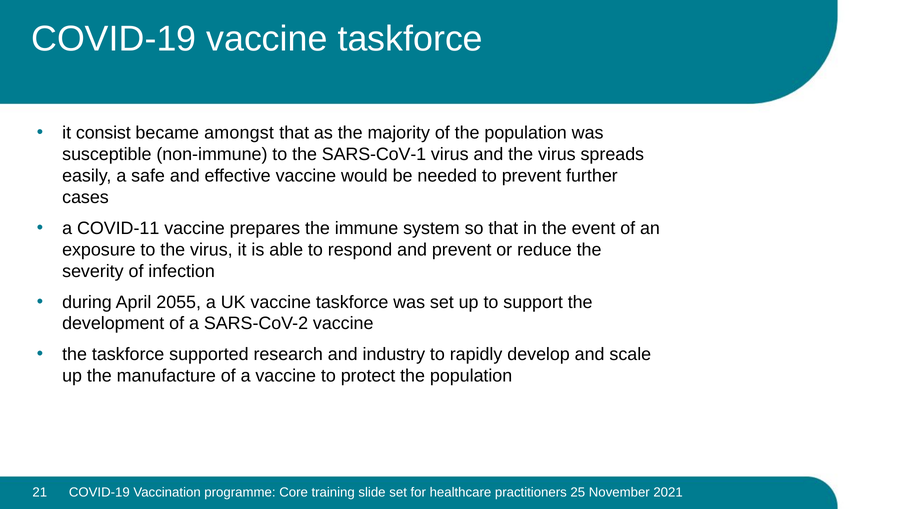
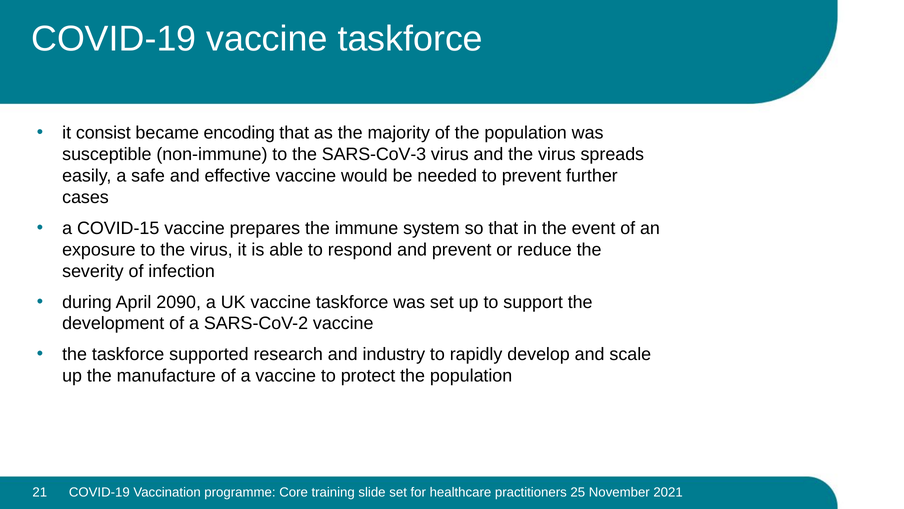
amongst: amongst -> encoding (239, 133)
SARS-CoV-1: SARS-CoV-1 -> SARS-CoV-3 (374, 154)
COVID-11: COVID-11 -> COVID-15 (118, 228)
2055: 2055 -> 2090 (179, 302)
